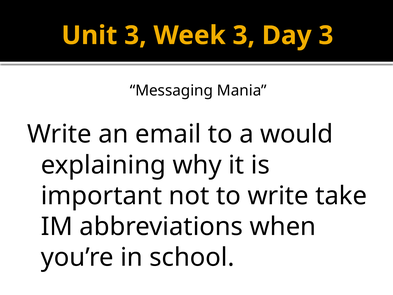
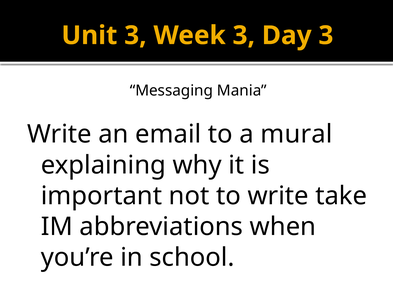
would: would -> mural (296, 134)
